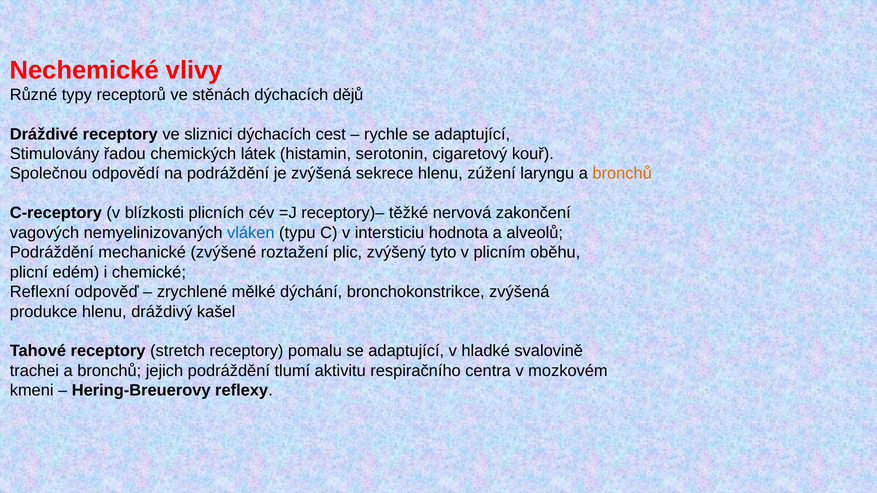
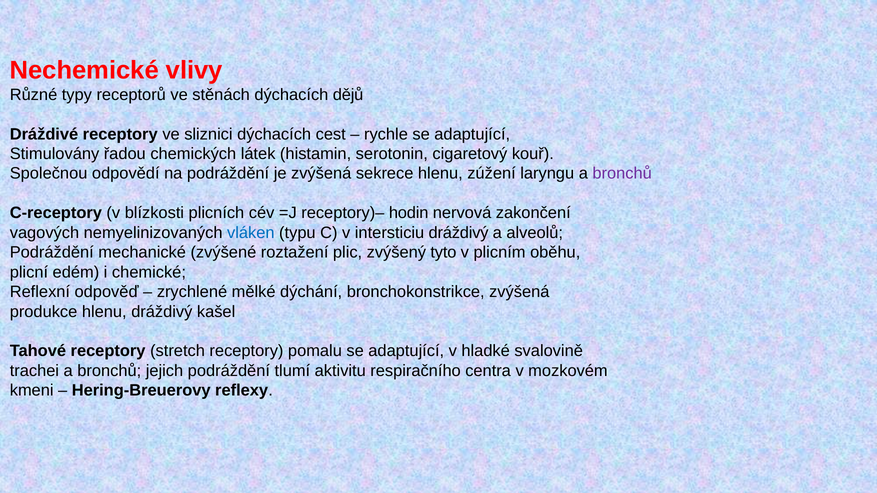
bronchů colour: orange -> purple (622, 174)
těžké: těžké -> hodin (409, 213)
intersticiu hodnota: hodnota -> dráždivý (459, 233)
